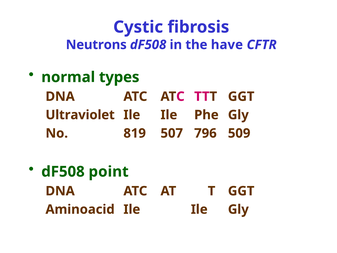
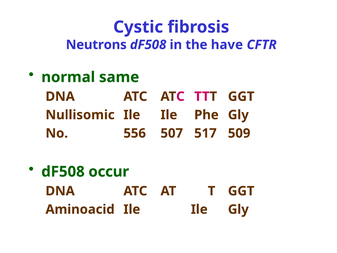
types: types -> same (119, 77)
Ultraviolet: Ultraviolet -> Nullisomic (80, 115)
819: 819 -> 556 (135, 133)
796: 796 -> 517 (205, 133)
point: point -> occur (109, 172)
